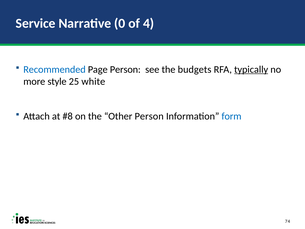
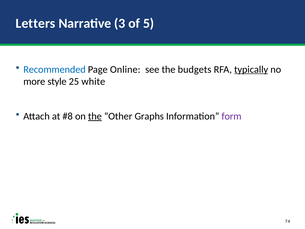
Service: Service -> Letters (36, 23)
0: 0 -> 3 (120, 23)
4: 4 -> 5 (149, 23)
Page Person: Person -> Online (125, 69)
the underline: none -> present (95, 116)
Other Person: Person -> Graphs (149, 116)
form colour: blue -> purple (231, 116)
